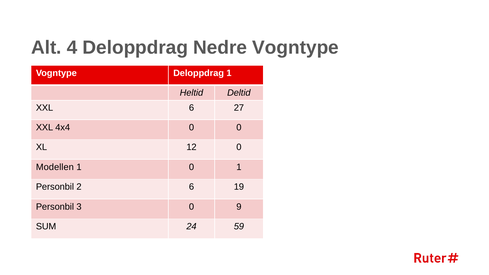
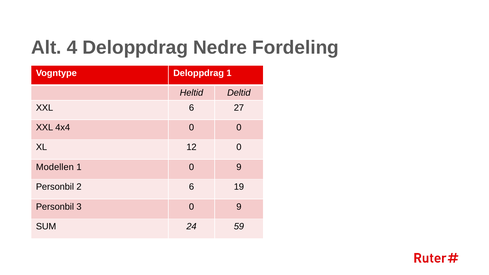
Nedre Vogntype: Vogntype -> Fordeling (296, 48)
1 0 1: 1 -> 9 (239, 167)
